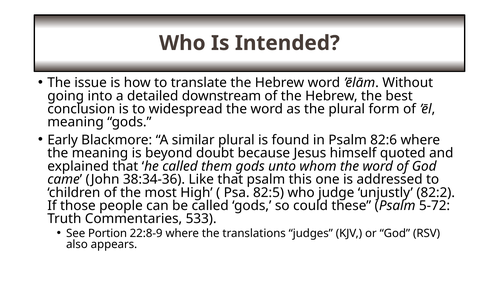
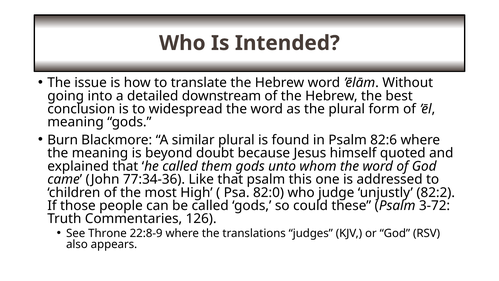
Early: Early -> Burn (63, 140)
38:34-36: 38:34-36 -> 77:34-36 (154, 179)
82:5: 82:5 -> 82:0 (269, 192)
5-72: 5-72 -> 3-72 (435, 205)
533: 533 -> 126 (201, 219)
Portion: Portion -> Throne (107, 233)
